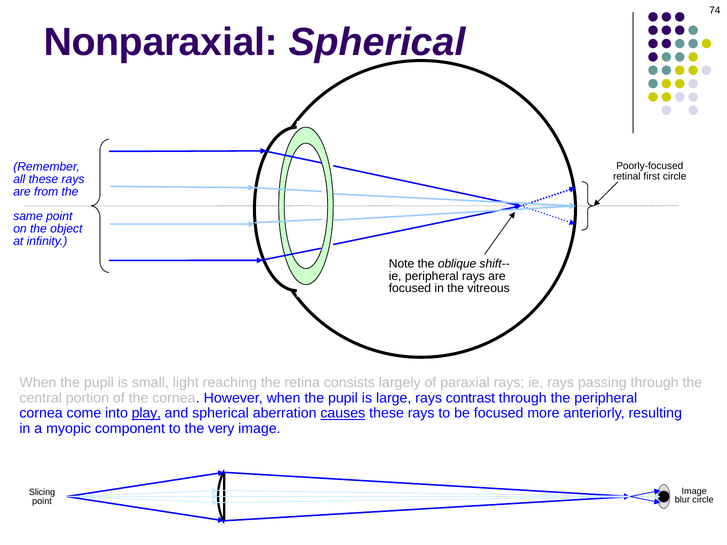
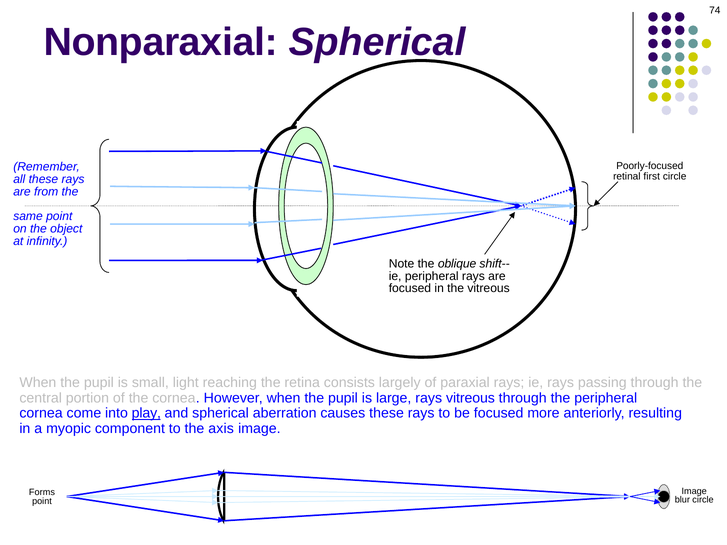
rays contrast: contrast -> vitreous (470, 398)
causes underline: present -> none (343, 414)
very: very -> axis (221, 429)
Slicing: Slicing -> Forms (42, 493)
